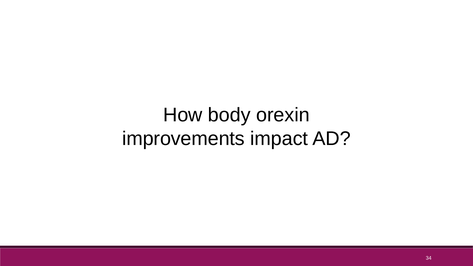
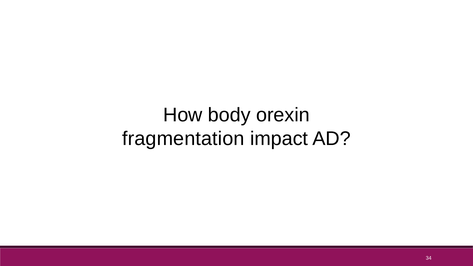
improvements: improvements -> fragmentation (183, 139)
